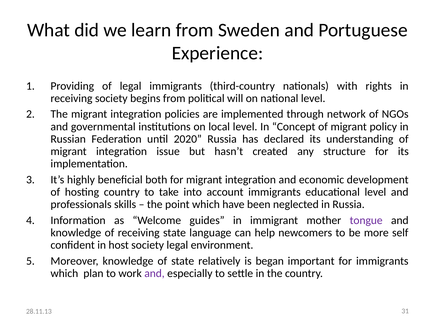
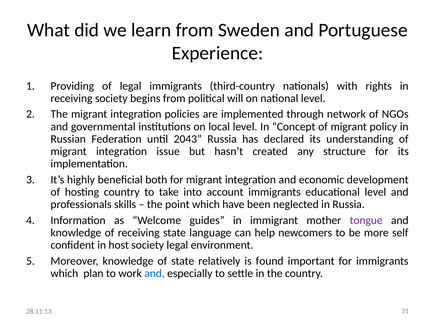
2020: 2020 -> 2043 (188, 139)
began: began -> found (270, 261)
and colour: purple -> blue (155, 273)
